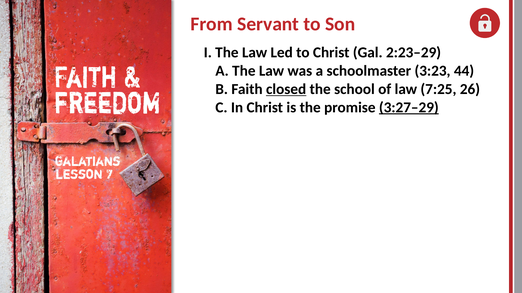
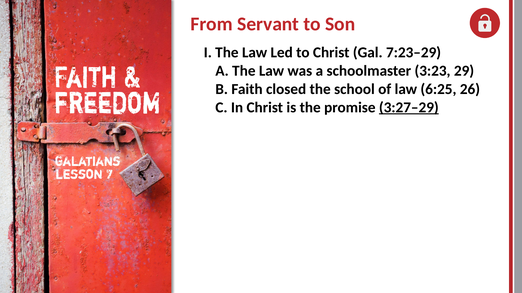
2:23–29: 2:23–29 -> 7:23–29 (414, 53)
44: 44 -> 29 (464, 71)
closed underline: present -> none (286, 89)
7:25: 7:25 -> 6:25 (438, 89)
